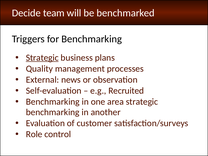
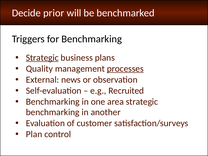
team: team -> prior (54, 13)
processes underline: none -> present (125, 69)
Role: Role -> Plan (34, 134)
